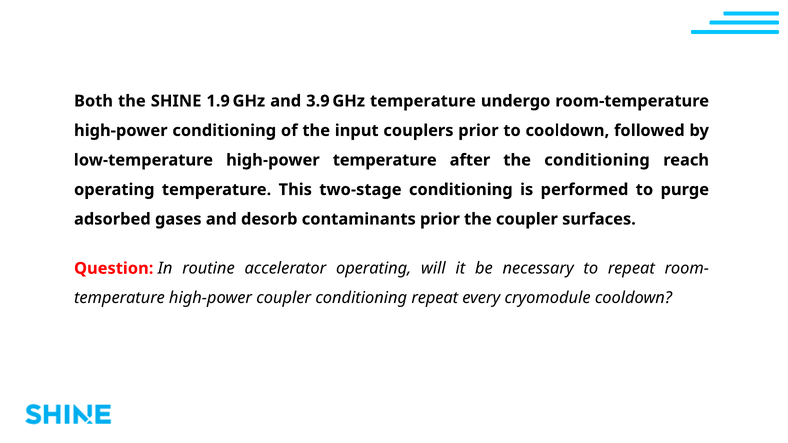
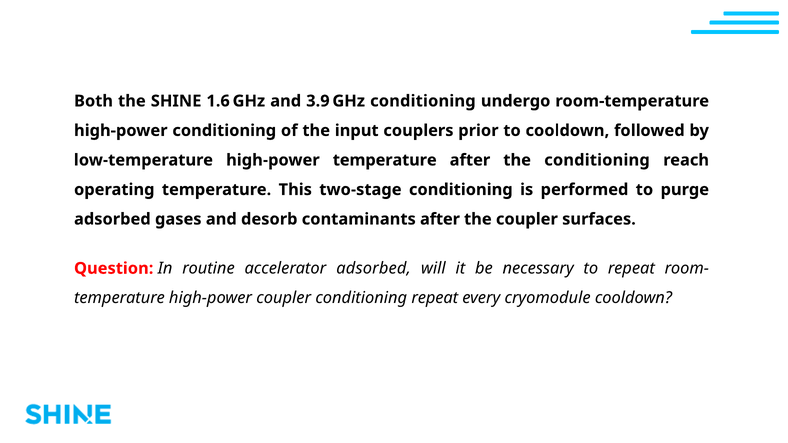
1.9: 1.9 -> 1.6 (218, 101)
GHz temperature: temperature -> conditioning (423, 101)
contaminants prior: prior -> after (440, 219)
accelerator operating: operating -> adsorbed (374, 269)
